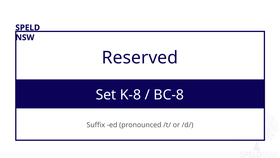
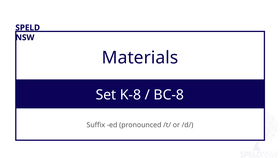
Reserved: Reserved -> Materials (140, 57)
